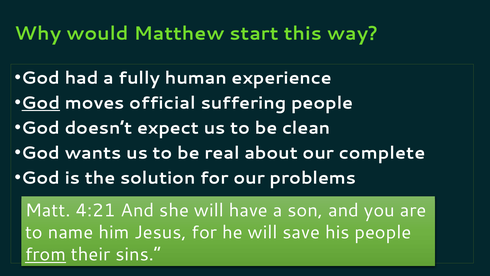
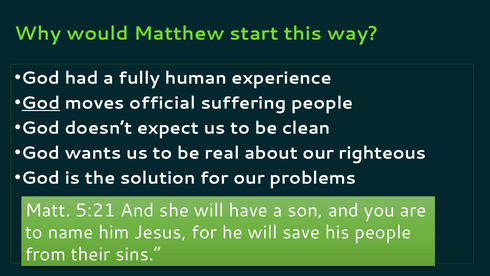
complete: complete -> righteous (382, 153)
4:21: 4:21 -> 5:21 (96, 210)
from underline: present -> none (46, 254)
